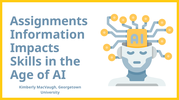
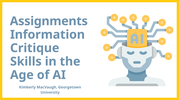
Impacts: Impacts -> Critique (35, 48)
